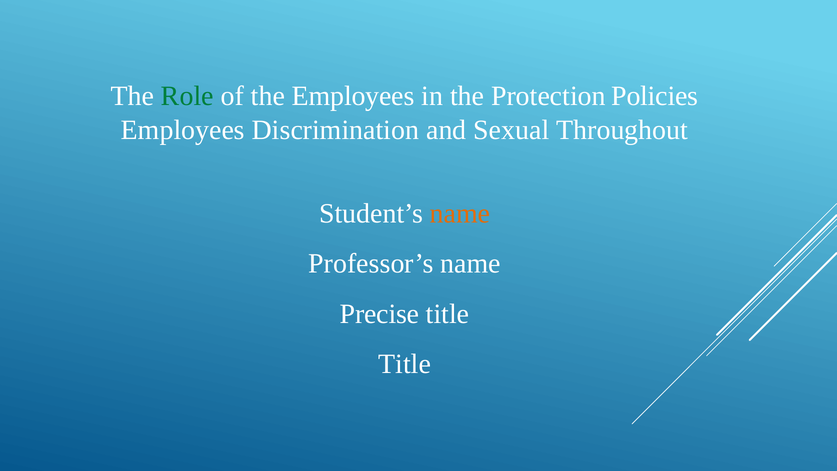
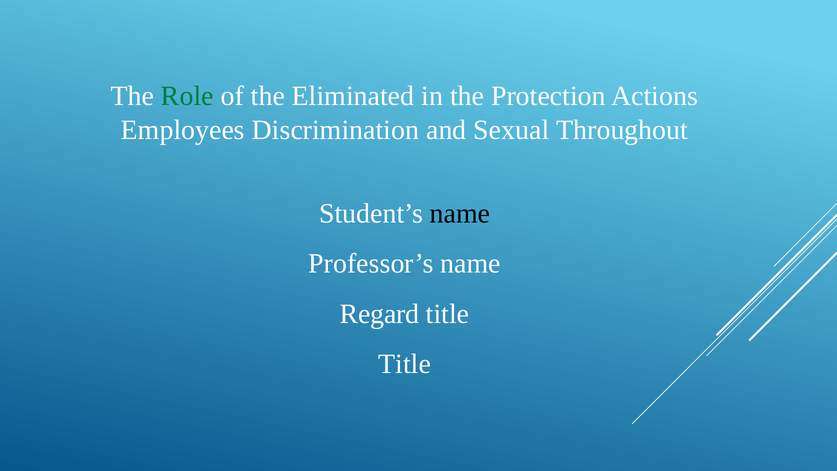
the Employees: Employees -> Eliminated (353, 96)
Policies: Policies -> Actions (655, 96)
name colour: orange -> black (460, 213)
Precise: Precise -> Regard (380, 314)
